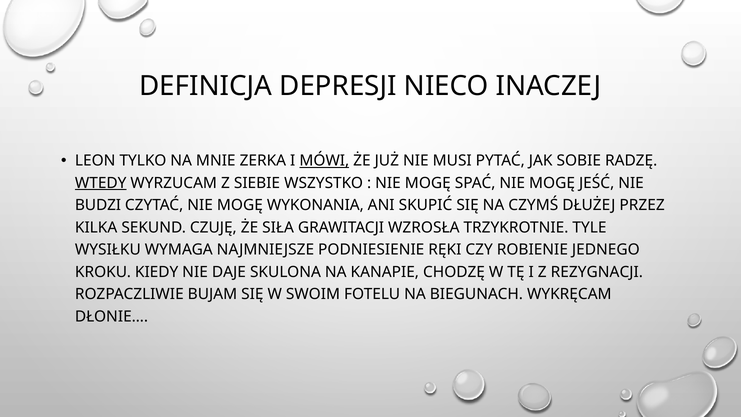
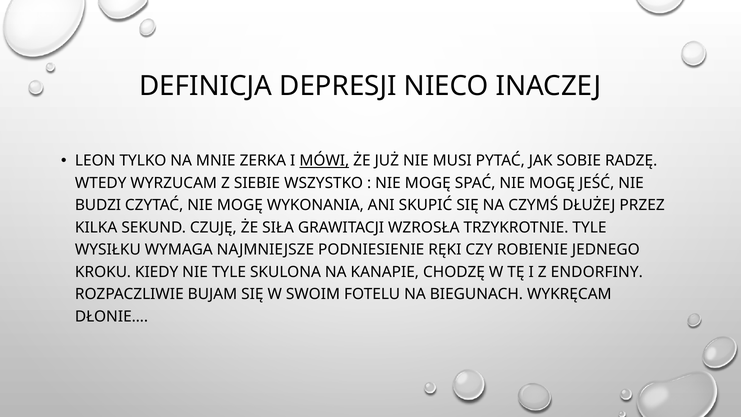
WTEDY underline: present -> none (101, 183)
NIE DAJE: DAJE -> TYLE (229, 272)
REZYGNACJI: REZYGNACJI -> ENDORFINY (597, 272)
